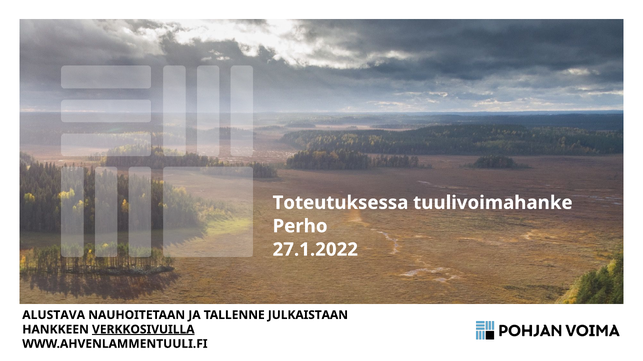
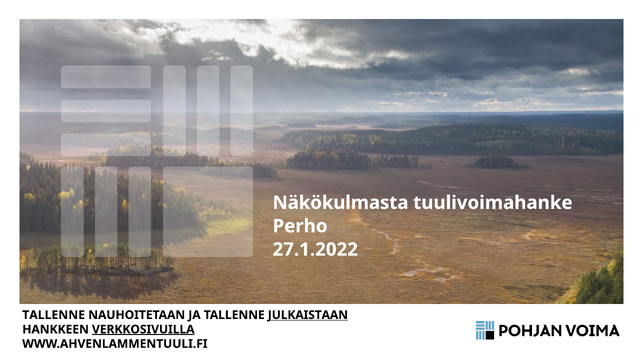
Toteutuksessa: Toteutuksessa -> Näkökulmasta (341, 203)
ALUSTAVA: ALUSTAVA -> TALLENNE (54, 316)
JULKAISTAAN underline: none -> present (308, 316)
